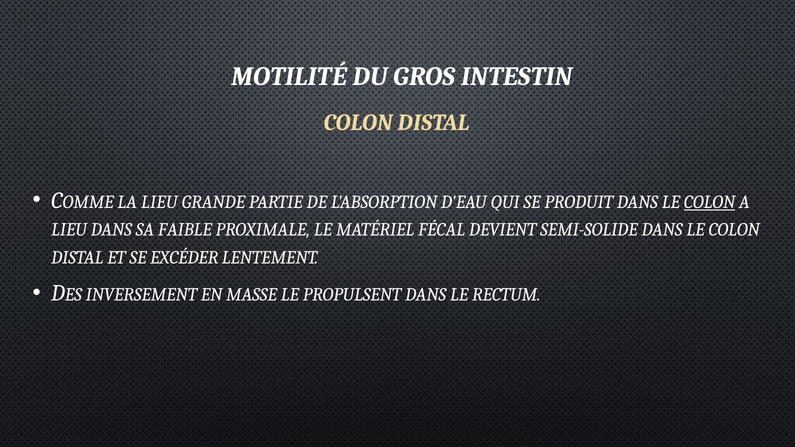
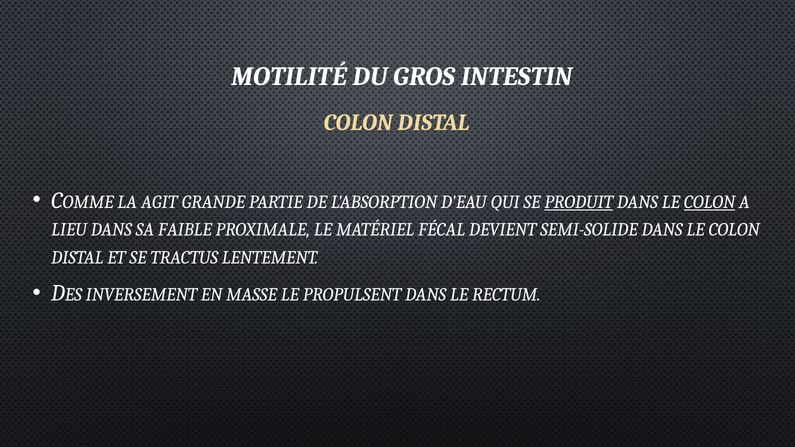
LA LIEU: LIEU -> AGIT (159, 202)
PRODUIT underline: none -> present (579, 202)
EXCÉDER: EXCÉDER -> TRACTUS (184, 258)
